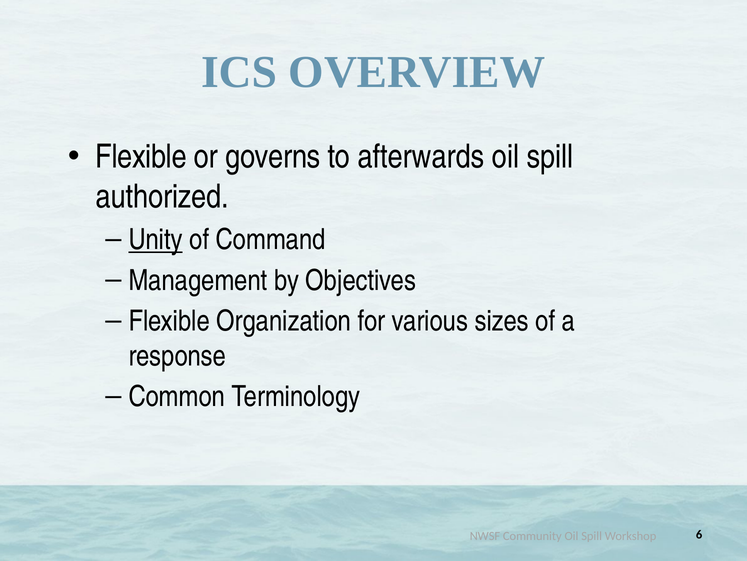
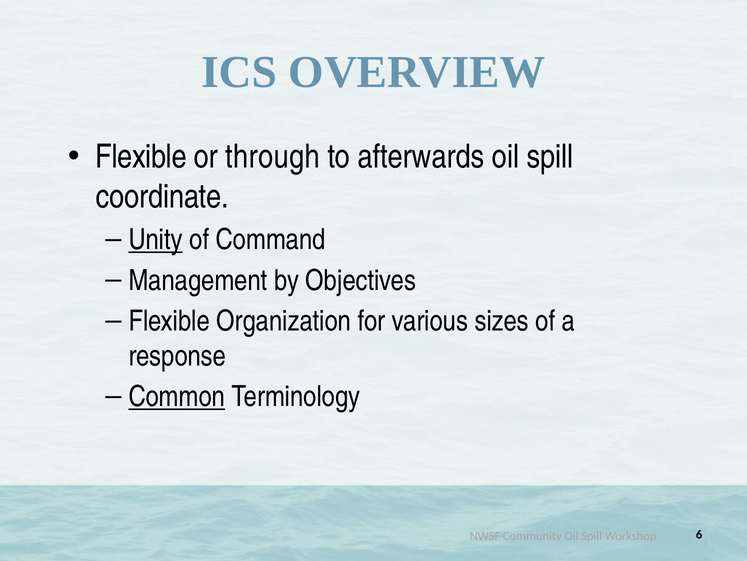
governs: governs -> through (273, 157)
authorized: authorized -> coordinate (162, 197)
Common underline: none -> present (177, 396)
